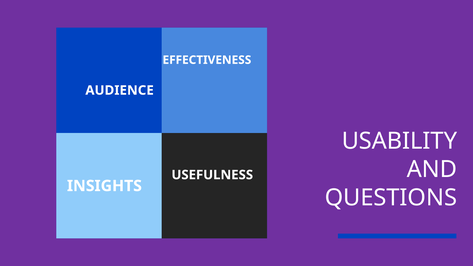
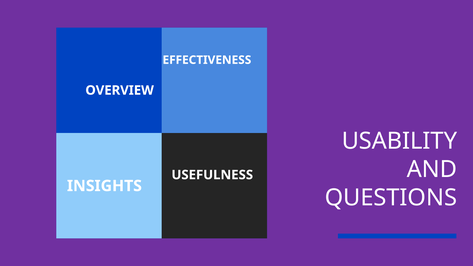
AUDIENCE: AUDIENCE -> OVERVIEW (120, 90)
